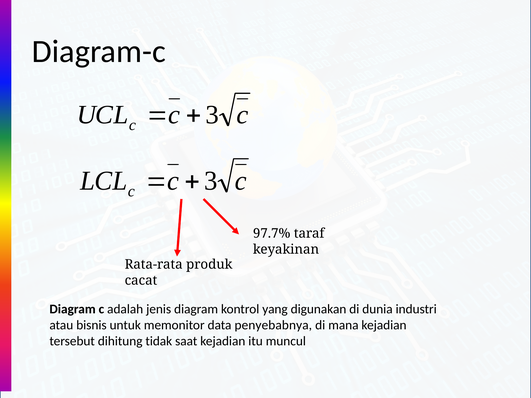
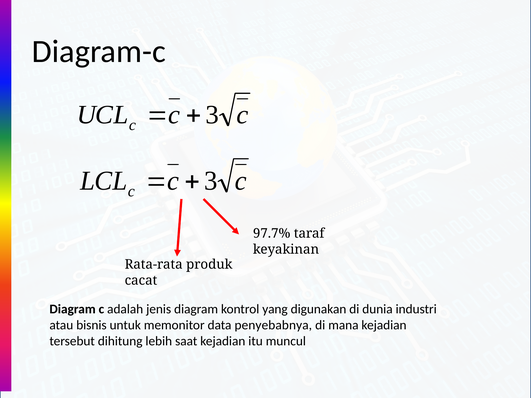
tidak: tidak -> lebih (159, 341)
